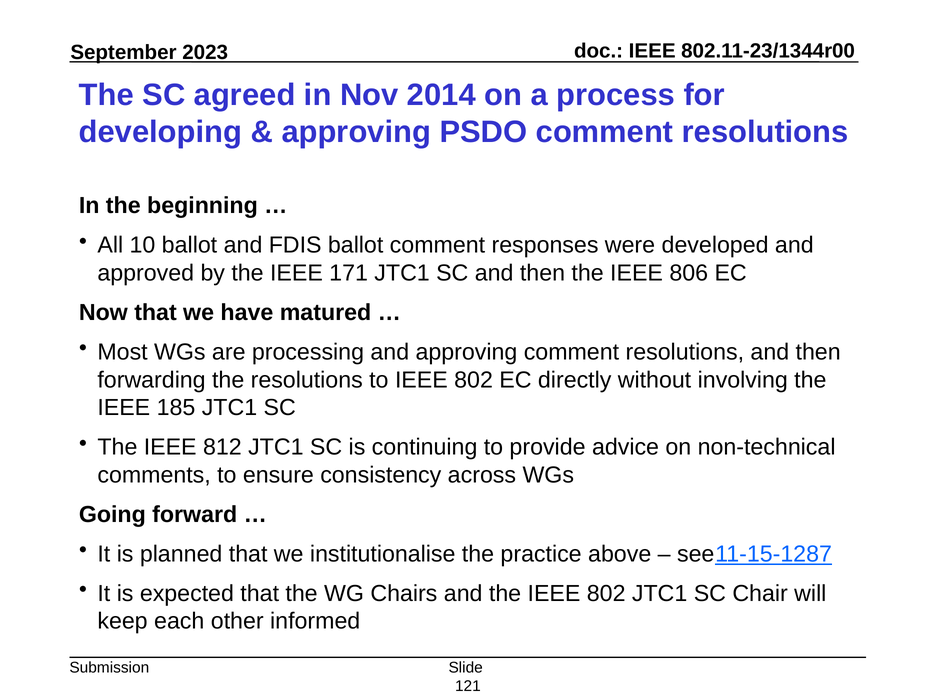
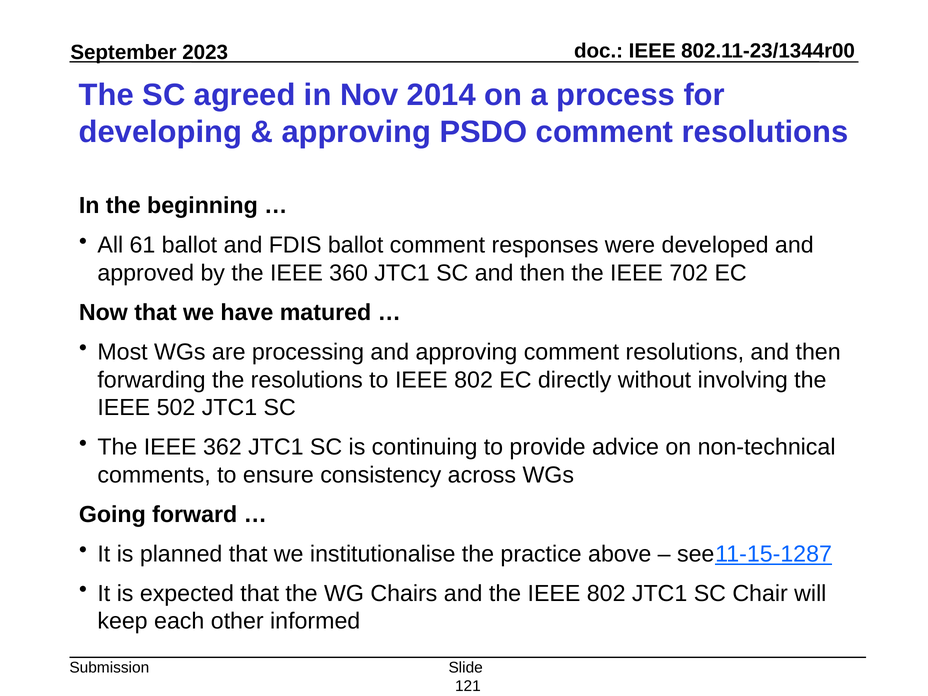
10: 10 -> 61 (142, 245)
171: 171 -> 360 (349, 273)
806: 806 -> 702 (689, 273)
185: 185 -> 502 (176, 408)
812: 812 -> 362 (222, 447)
